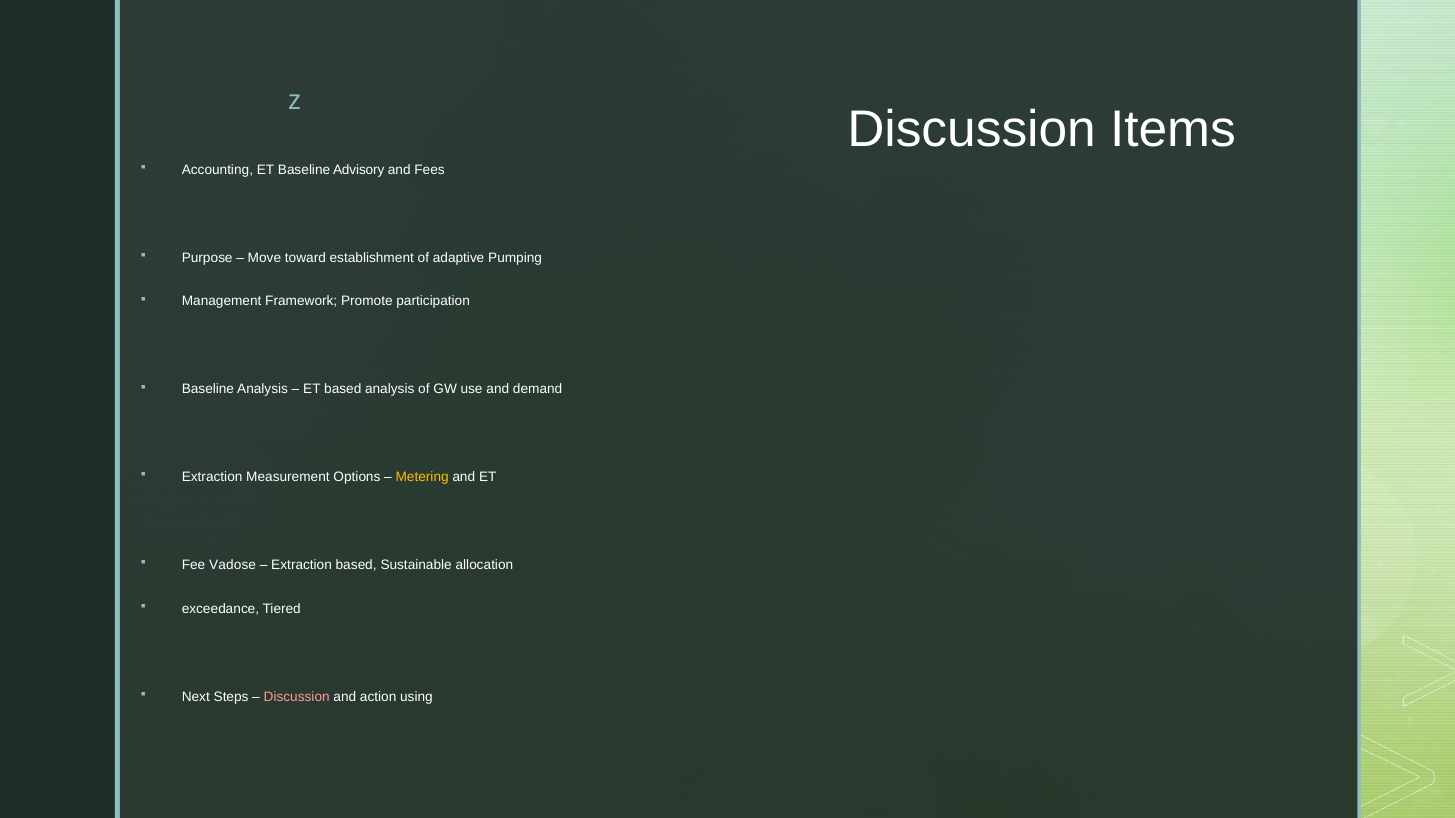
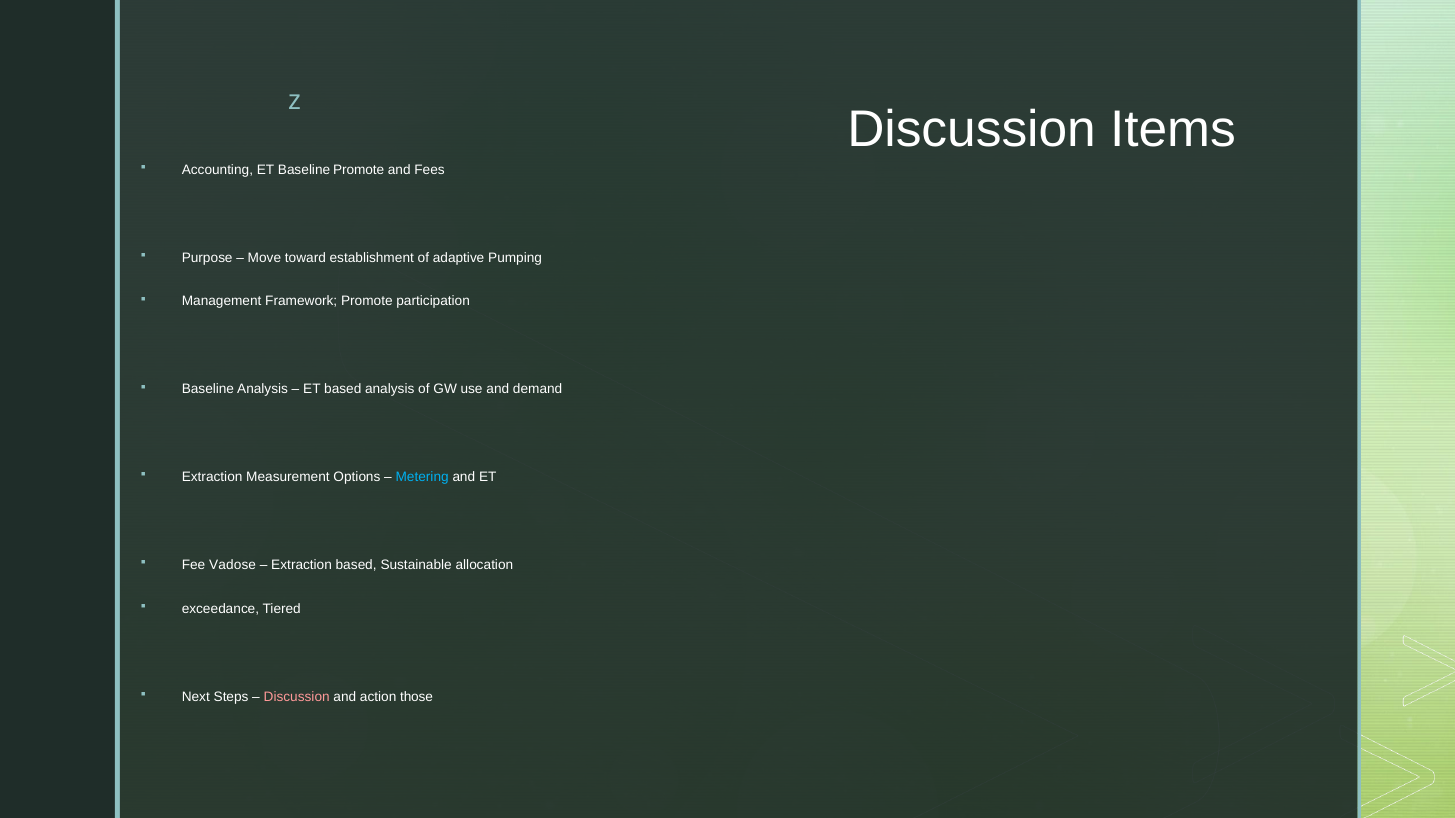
Baseline Advisory: Advisory -> Promote (359, 170)
Metering colour: yellow -> light blue (422, 477)
using: using -> those (417, 697)
